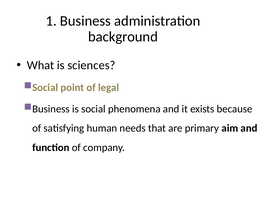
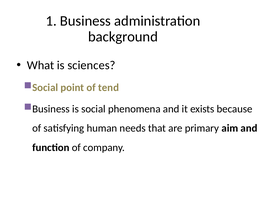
legal: legal -> tend (109, 88)
